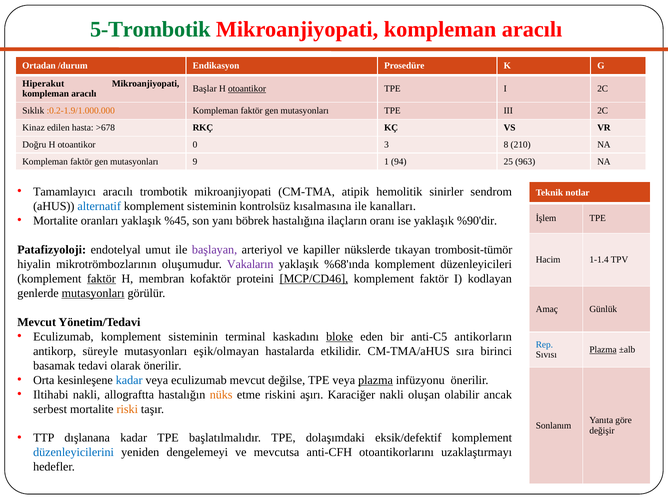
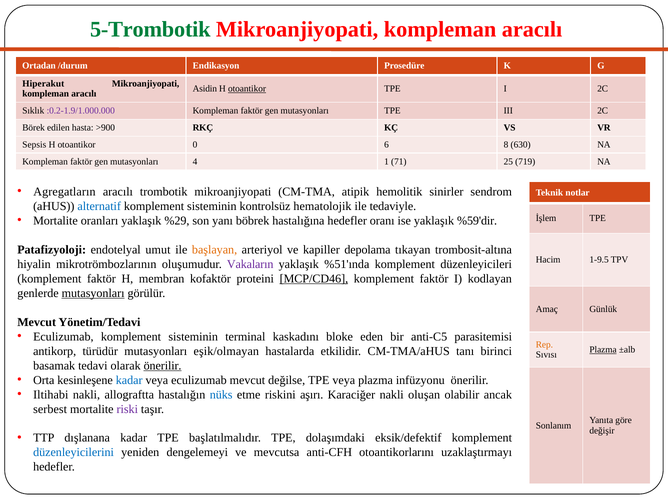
Başlar: Başlar -> Asidin (205, 89)
:0.2-1.9/1.000.000 colour: orange -> purple (81, 111)
Kinaz: Kinaz -> Börek (34, 128)
>678: >678 -> >900 (105, 128)
Doğru: Doğru -> Sepsis (34, 145)
3: 3 -> 6 (387, 145)
210: 210 -> 630 (521, 145)
9: 9 -> 4 (195, 162)
94: 94 -> 71 (399, 162)
963: 963 -> 719 (525, 162)
Tamamlayıcı: Tamamlayıcı -> Agregatların (64, 192)
kısalmasına: kısalmasına -> hematolojik (322, 206)
kanalları: kanalları -> tedaviyle (393, 206)
%45: %45 -> %29 (177, 221)
hastalığına ilaçların: ilaçların -> hedefler (347, 221)
%90'dir: %90'dir -> %59'dir (477, 221)
başlayan colour: purple -> orange (215, 250)
nükslerde: nükslerde -> depolama (368, 250)
trombosit-tümör: trombosit-tümör -> trombosit-altına (474, 250)
1-1.4: 1-1.4 -> 1-9.5 (599, 260)
%68'ında: %68'ında -> %51'ında (347, 264)
faktör underline: present -> none (101, 279)
bloke underline: present -> none (340, 337)
antikorların: antikorların -> parasitemisi (483, 337)
Rep colour: blue -> orange (544, 345)
süreyle: süreyle -> türüdür (100, 351)
sıra: sıra -> tanı (465, 351)
önerilir underline: none -> present (163, 366)
plazma underline: present -> none (376, 380)
nüks colour: orange -> blue (221, 395)
riski colour: orange -> purple (127, 409)
